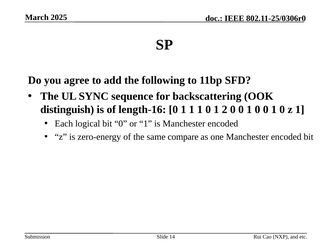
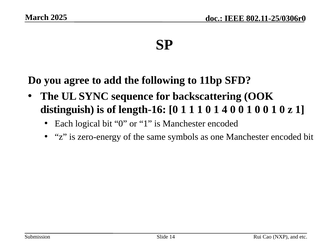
2: 2 -> 4 (225, 109)
compare: compare -> symbols (183, 137)
